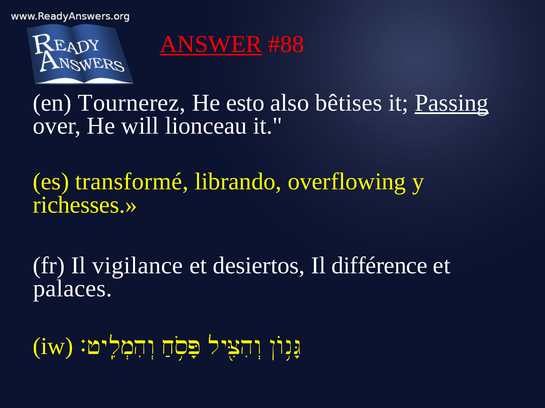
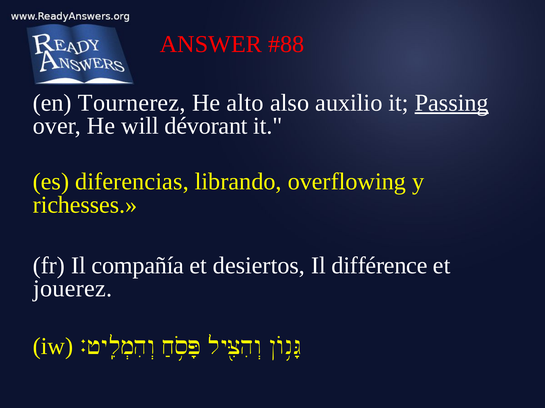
ANSWER underline: present -> none (211, 44)
esto: esto -> alto (245, 103)
bêtises: bêtises -> auxilio (349, 103)
lionceau: lionceau -> dévorant (206, 126)
transformé: transformé -> diferencias (132, 182)
vigilance: vigilance -> compañía (138, 266)
palaces: palaces -> jouerez (73, 289)
